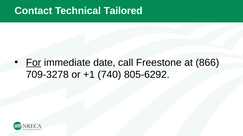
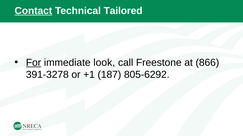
Contact underline: none -> present (33, 11)
date: date -> look (104, 63)
709-3278: 709-3278 -> 391-3278 (47, 75)
740: 740 -> 187 (109, 75)
